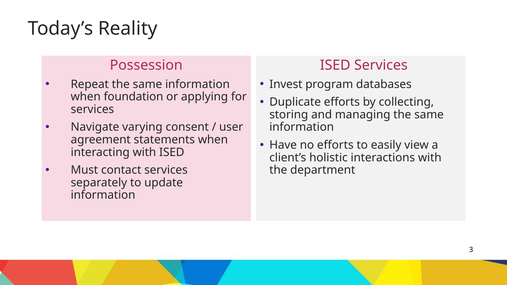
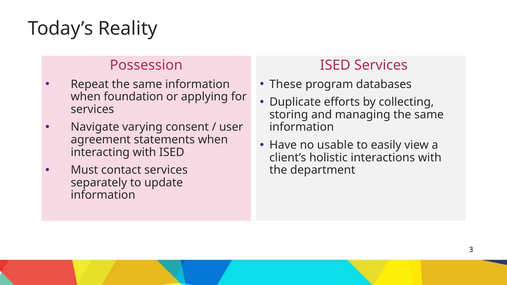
Invest: Invest -> These (286, 84)
no efforts: efforts -> usable (335, 145)
